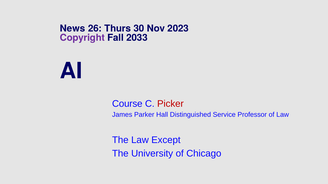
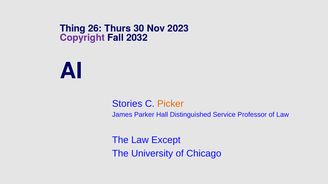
News: News -> Thing (73, 29)
2033: 2033 -> 2032 (137, 38)
Course: Course -> Stories (127, 104)
Picker colour: red -> orange (170, 104)
